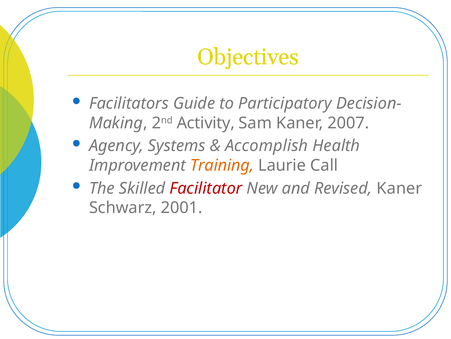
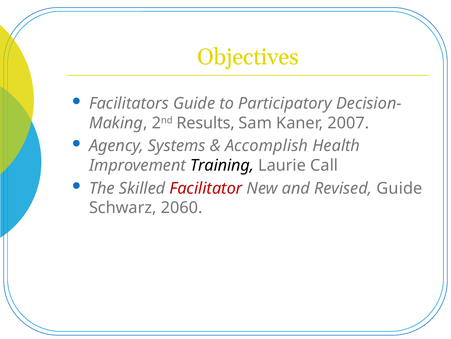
Activity: Activity -> Results (206, 123)
Training colour: orange -> black (222, 165)
Revised Kaner: Kaner -> Guide (400, 188)
2001: 2001 -> 2060 (182, 207)
